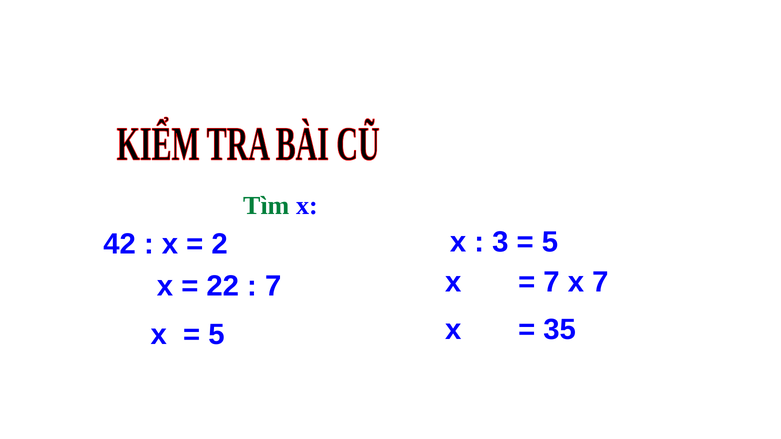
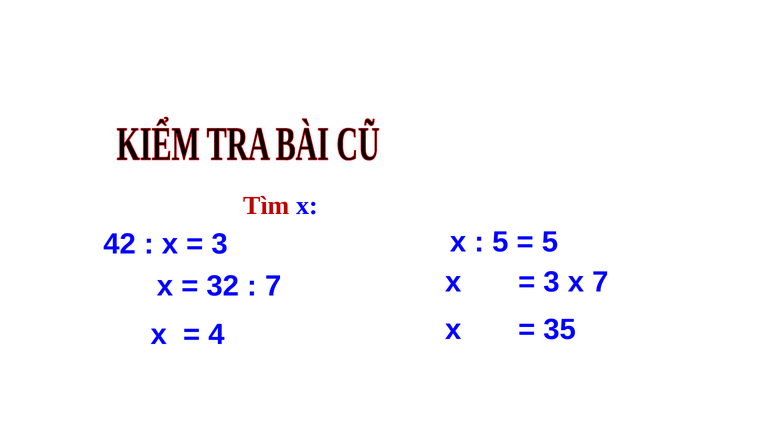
Tìm colour: green -> red (267, 206)
2: 2 -> 3 (220, 244)
3: 3 -> 5 (500, 242)
22: 22 -> 32 (223, 286)
7: 7 -> 3 (551, 282)
5: 5 -> 4 (216, 335)
